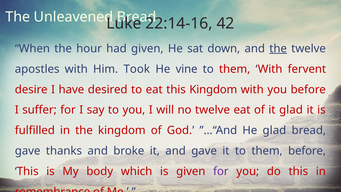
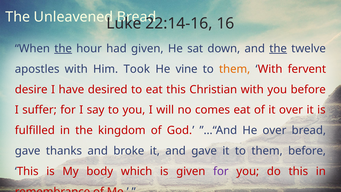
42: 42 -> 16 (225, 24)
the underline: none -> present (63, 48)
them colour: red -> orange (235, 69)
this Kingdom: Kingdom -> Christian (213, 89)
no twelve: twelve -> comes (213, 110)
it glad: glad -> over (291, 110)
He glad: glad -> over (274, 130)
